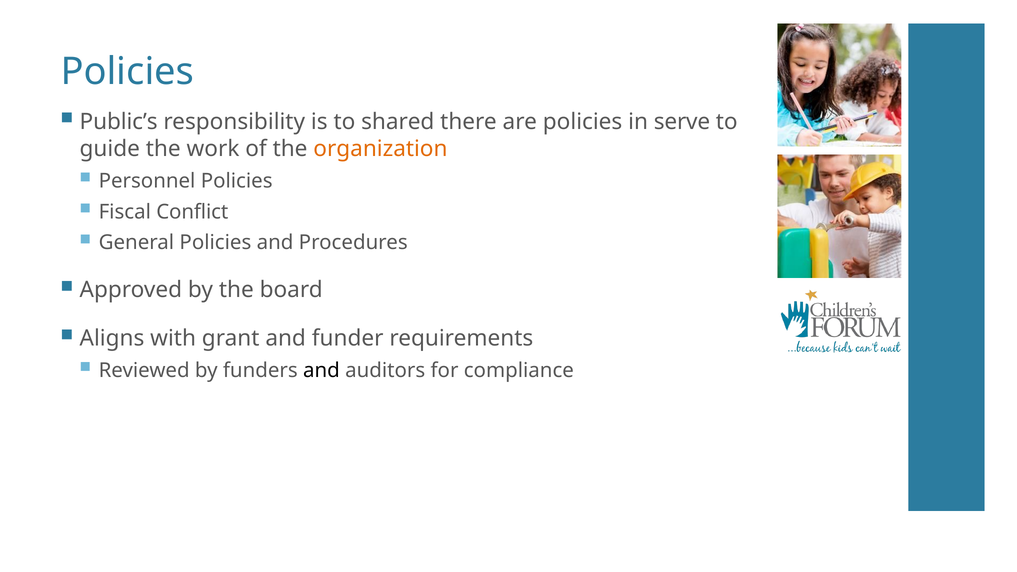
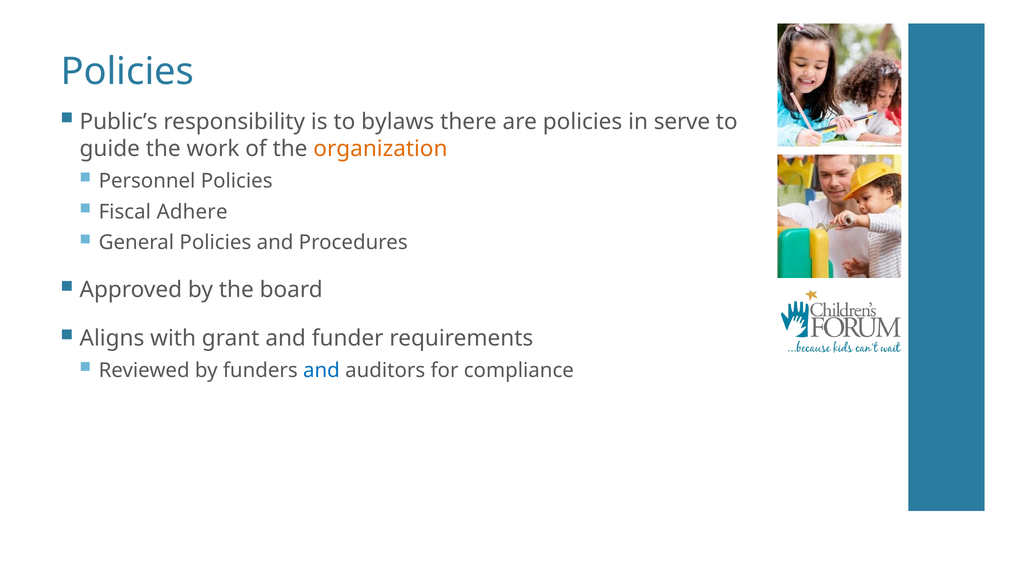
shared: shared -> bylaws (398, 122)
Conflict: Conflict -> Adhere (192, 212)
and colour: black -> blue (321, 370)
